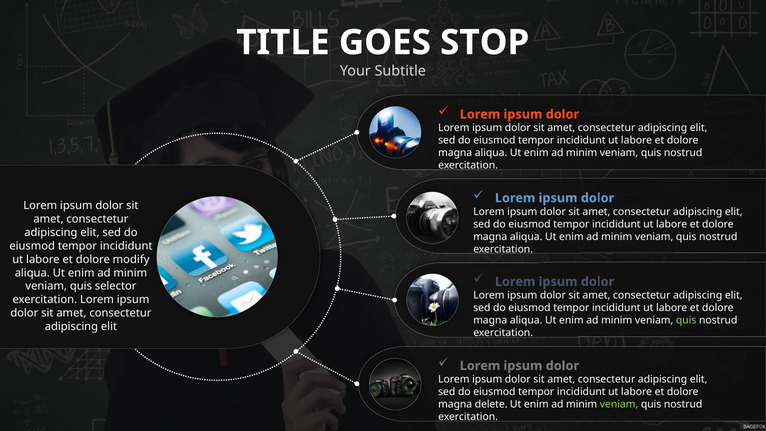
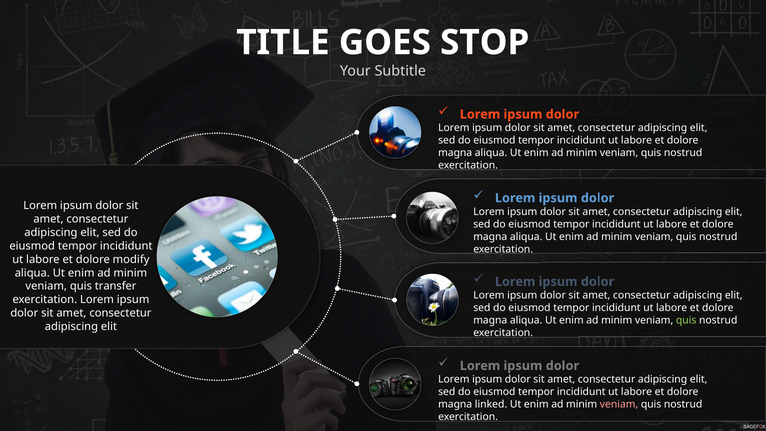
selector: selector -> transfer (116, 286)
delete: delete -> linked (491, 404)
veniam colour: light green -> pink (619, 404)
